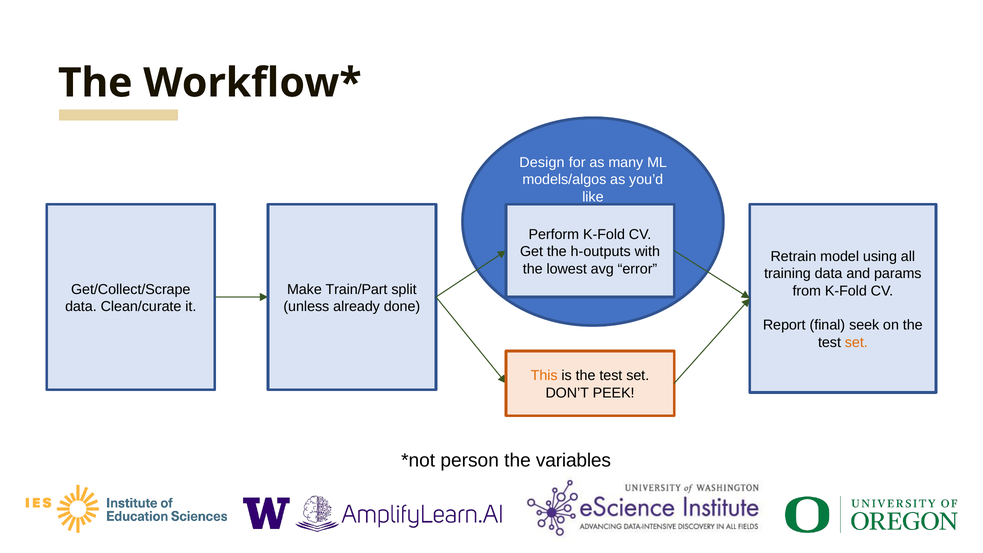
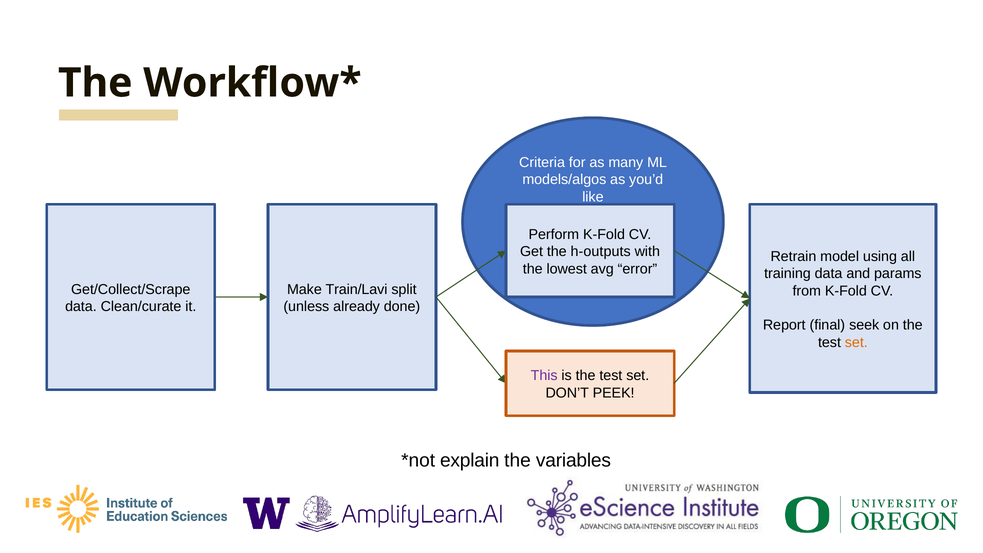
Design: Design -> Criteria (542, 162)
Train/Part: Train/Part -> Train/Lavi (356, 289)
This colour: orange -> purple (544, 376)
person: person -> explain (470, 460)
